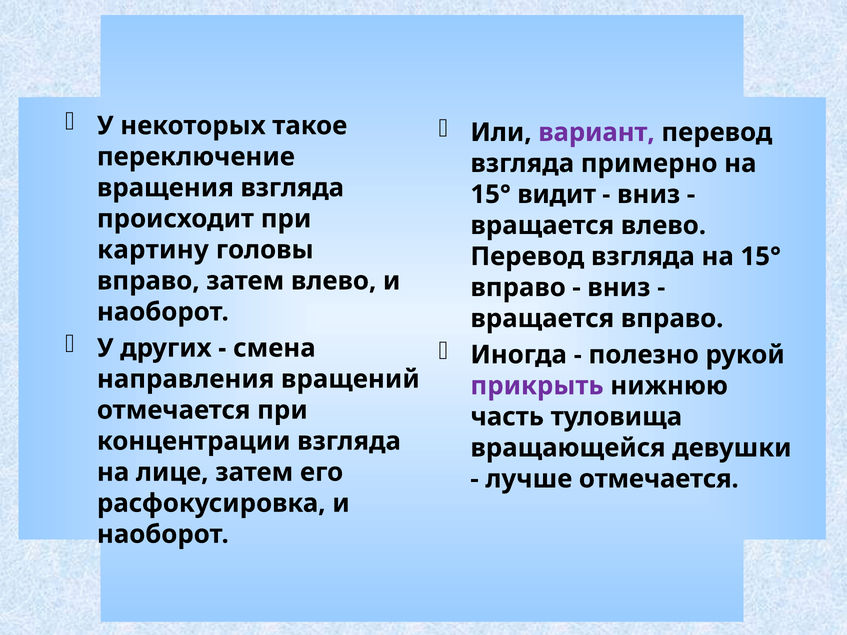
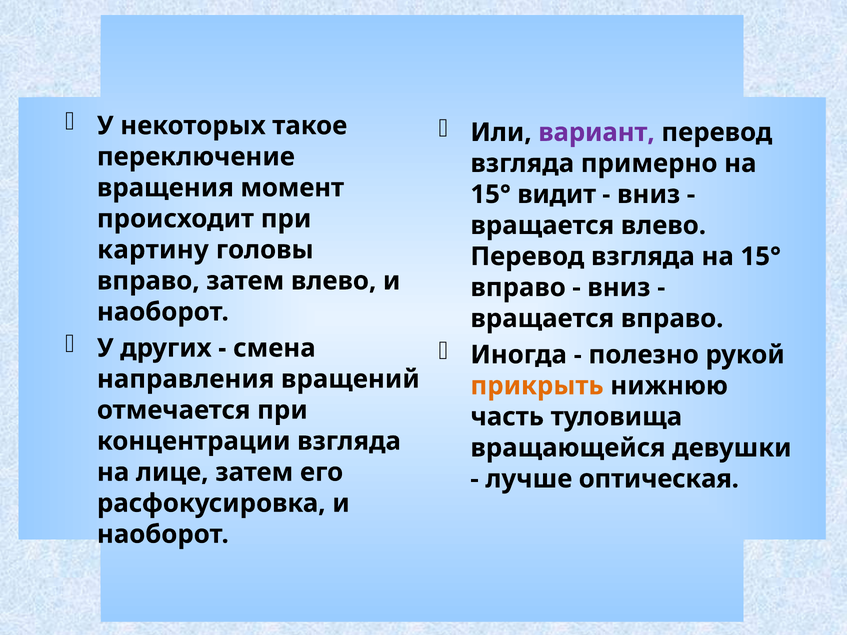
вращения взгляда: взгляда -> момент (292, 188)
прикрыть colour: purple -> orange (537, 386)
лучше отмечается: отмечается -> оптическая (659, 479)
